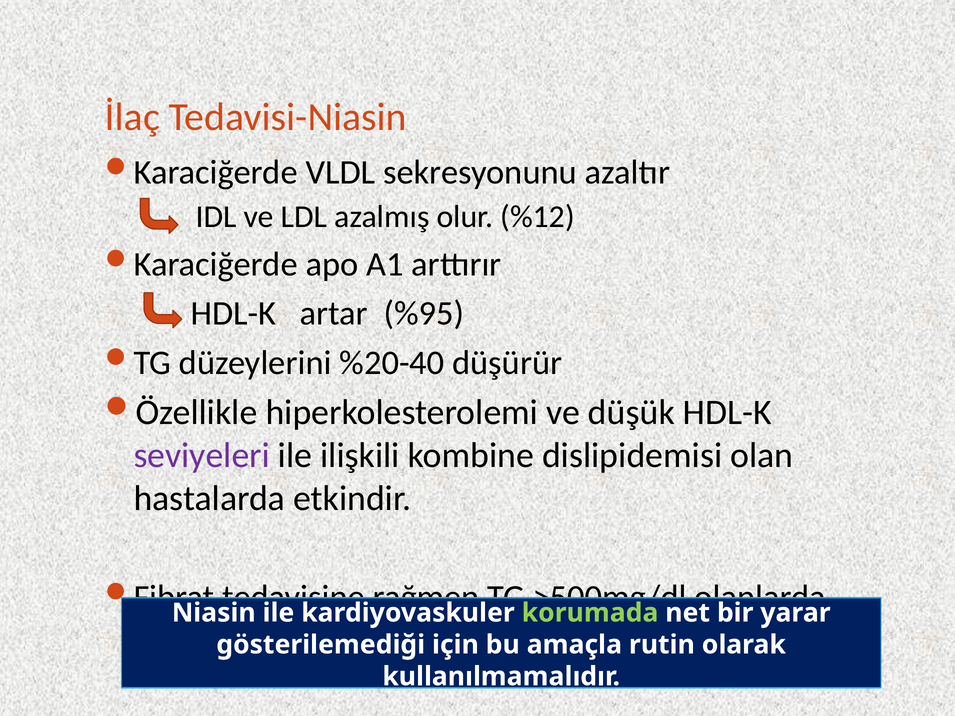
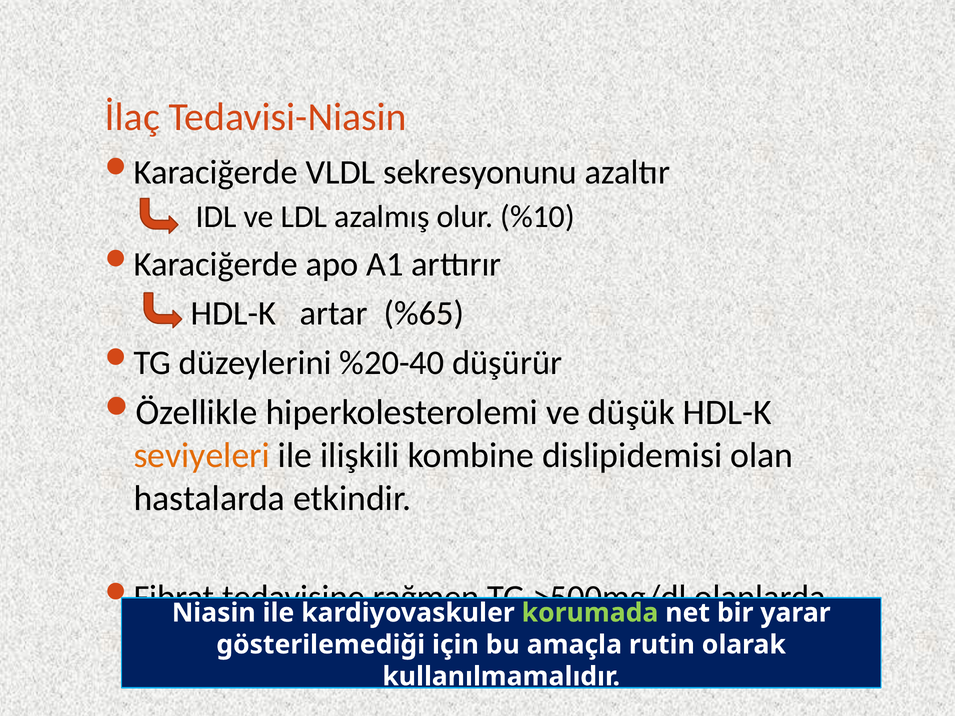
%12: %12 -> %10 (538, 217)
%95: %95 -> %65 (424, 314)
seviyeleri colour: purple -> orange (202, 456)
